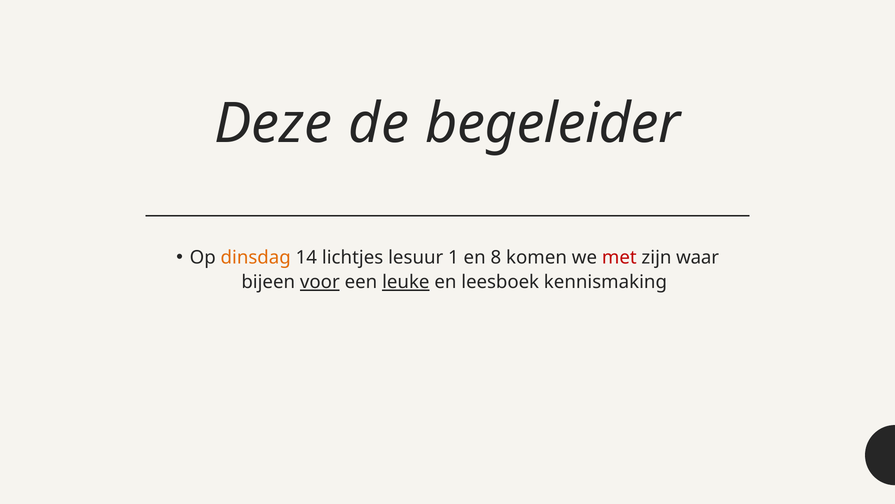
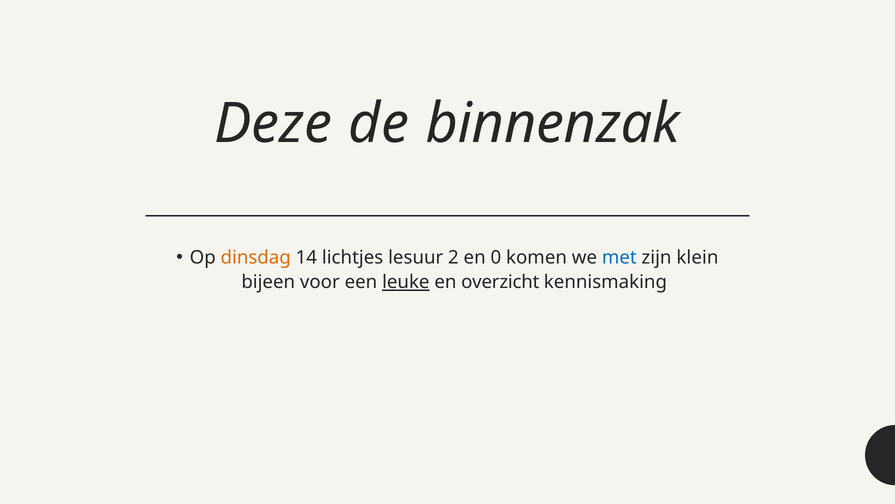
begeleider: begeleider -> binnenzak (553, 123)
1: 1 -> 2 (453, 257)
8: 8 -> 0 (496, 257)
met colour: red -> blue (619, 257)
waar: waar -> klein (697, 257)
voor underline: present -> none (320, 282)
leesboek: leesboek -> overzicht (500, 282)
